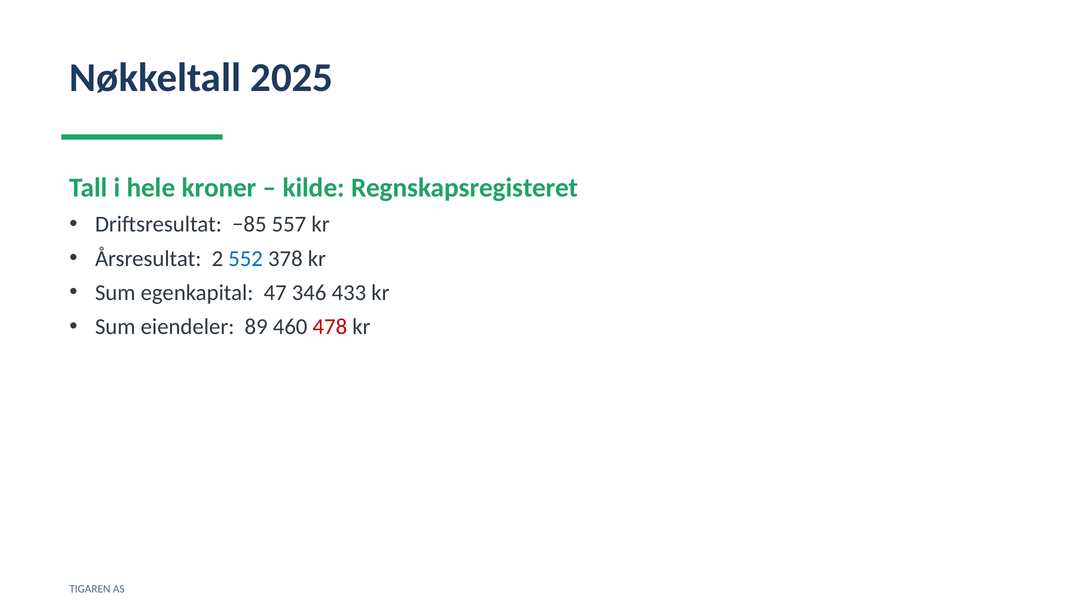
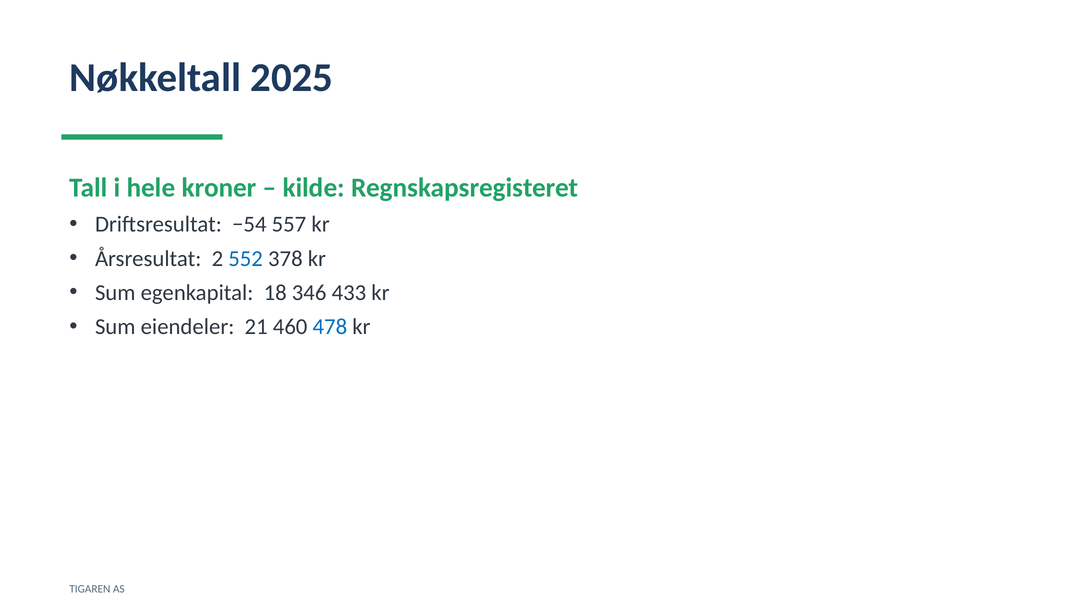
−85: −85 -> −54 (249, 224)
47: 47 -> 18 (275, 293)
89: 89 -> 21 (256, 327)
478 colour: red -> blue (330, 327)
